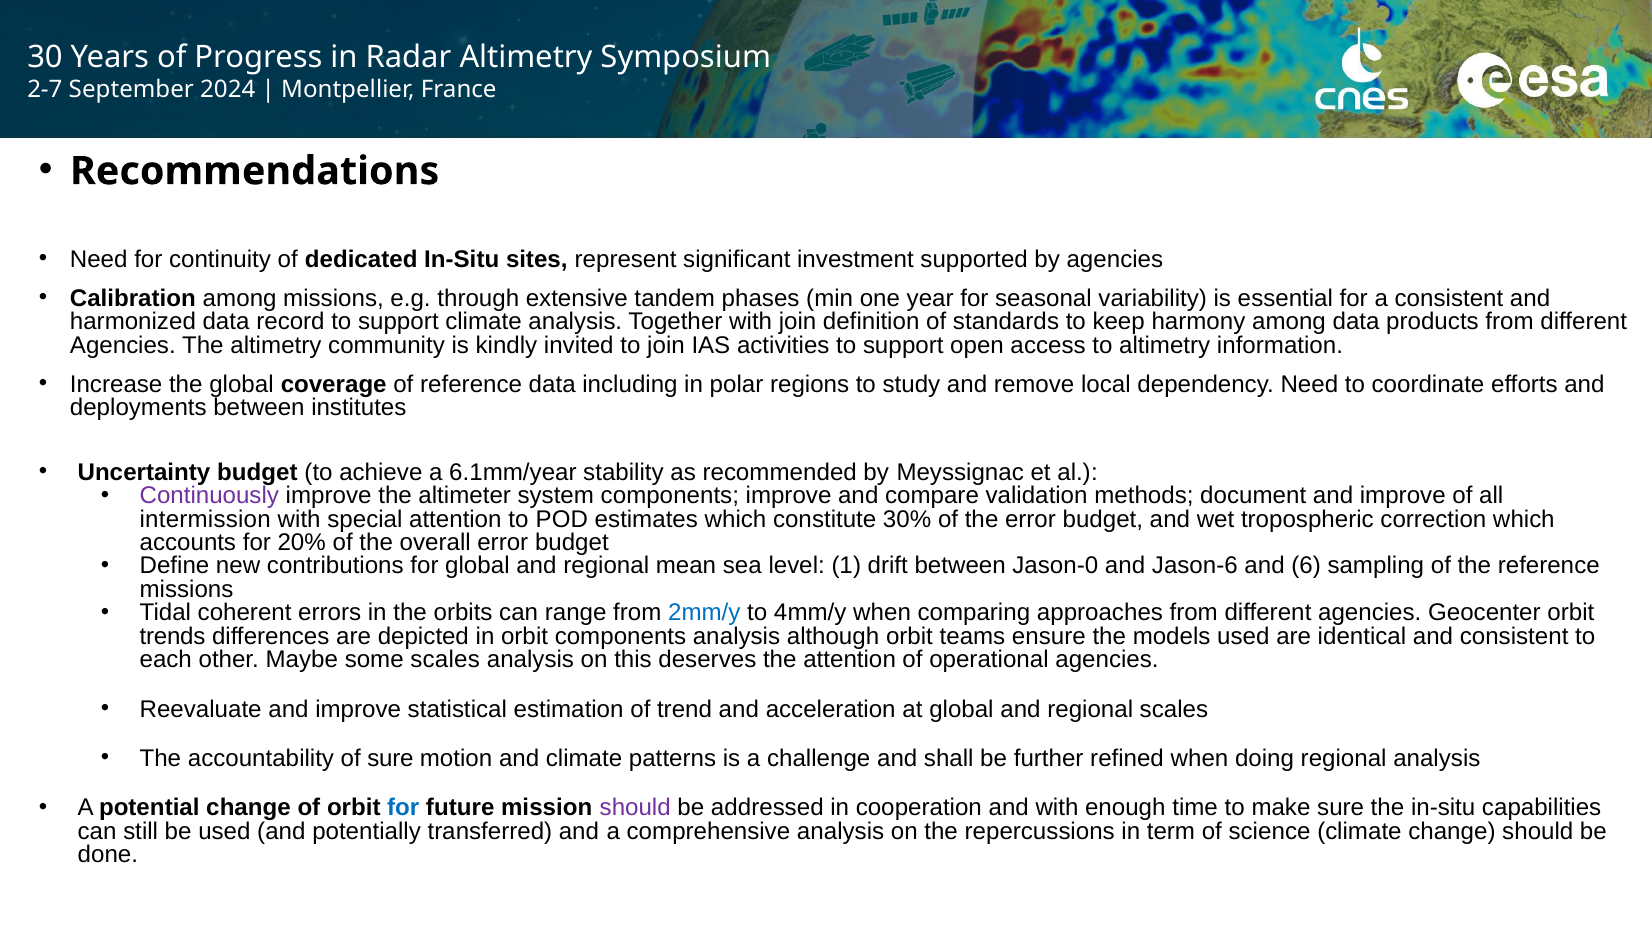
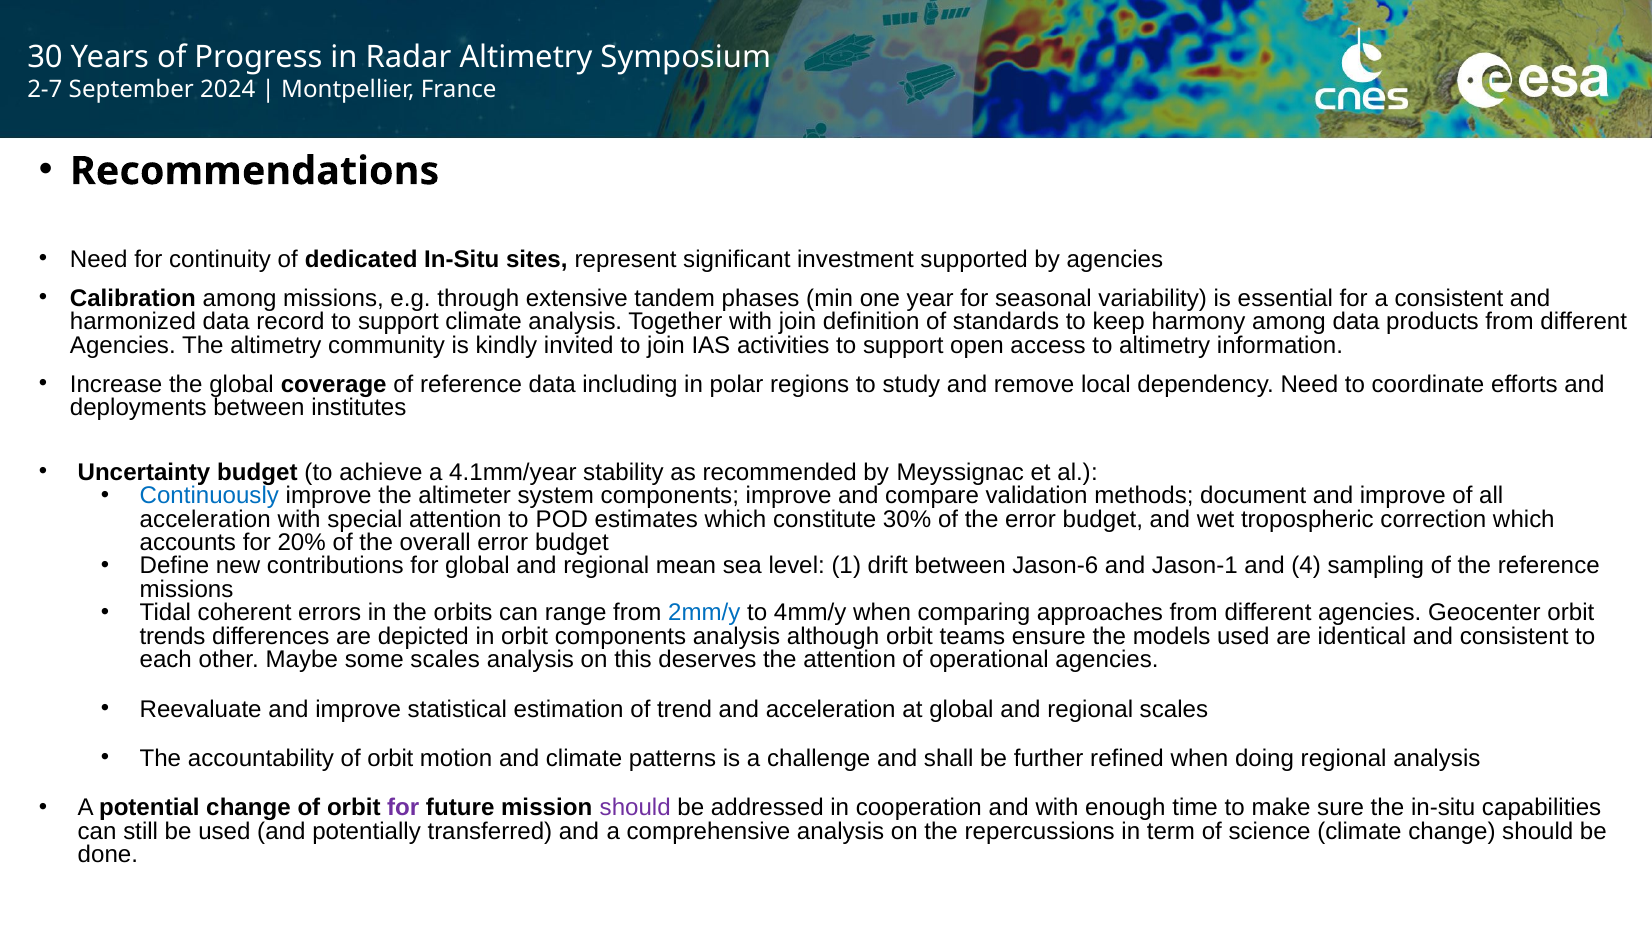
6.1mm/year: 6.1mm/year -> 4.1mm/year (513, 473)
Continuously colour: purple -> blue (209, 496)
intermission: intermission -> acceleration (205, 519)
Jason-0: Jason-0 -> Jason-6 (1055, 566)
Jason-6: Jason-6 -> Jason-1 (1195, 566)
6: 6 -> 4 (1306, 566)
accountability of sure: sure -> orbit (390, 759)
for colour: blue -> purple (403, 808)
